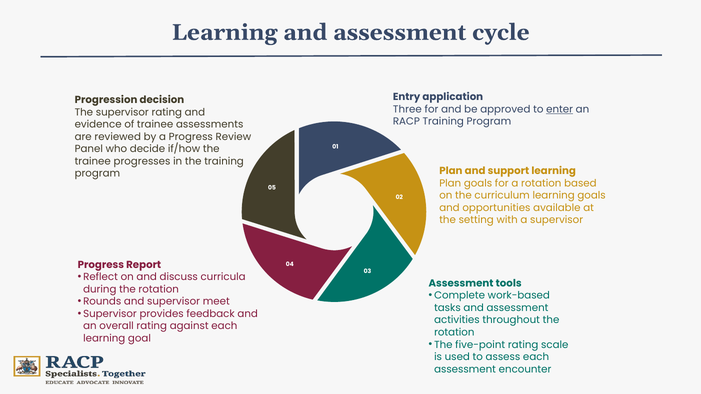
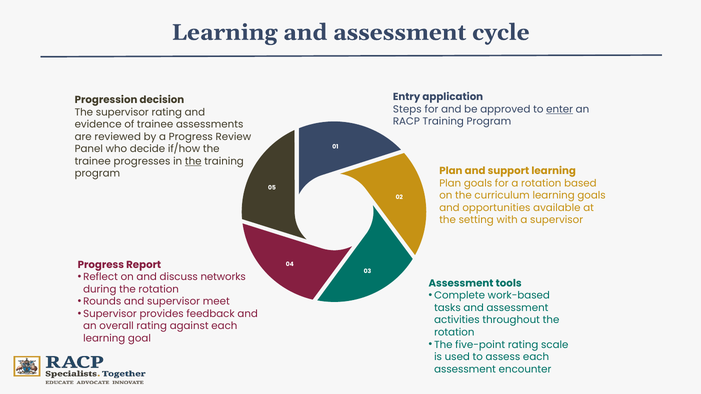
Three: Three -> Steps (407, 109)
the underline: none -> present (193, 161)
curricula: curricula -> networks (223, 277)
